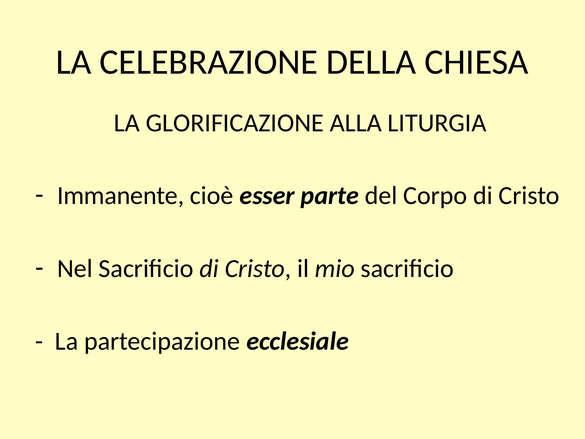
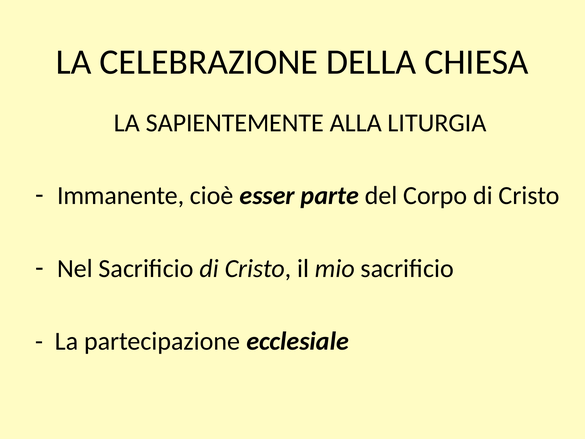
GLORIFICAZIONE: GLORIFICAZIONE -> SAPIENTEMENTE (235, 123)
